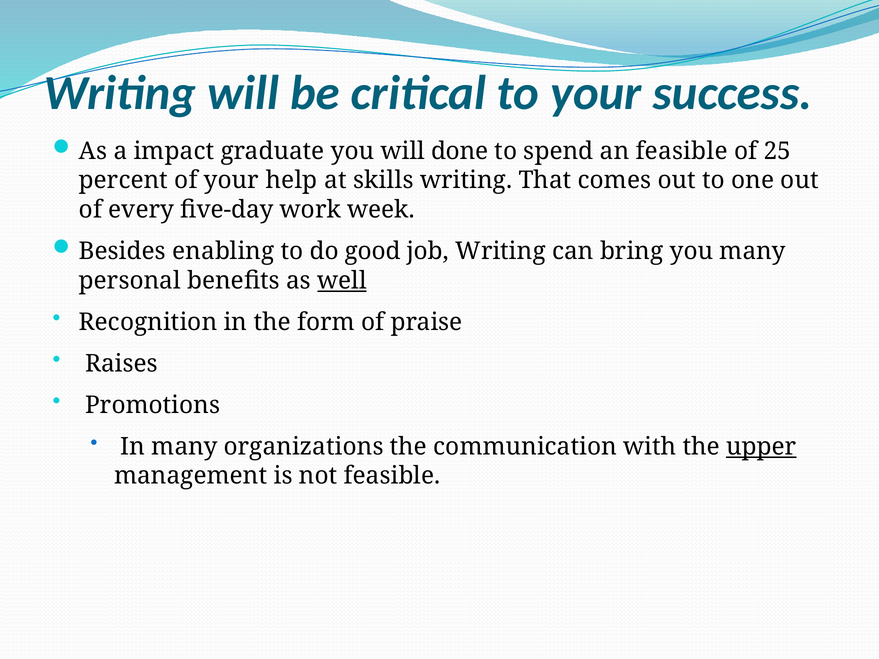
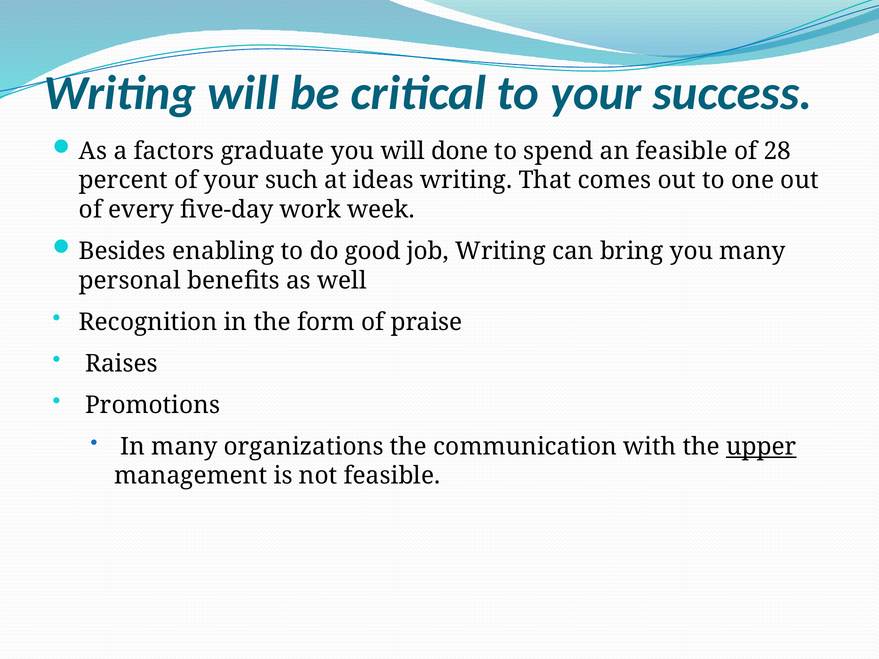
impact: impact -> factors (174, 151)
25: 25 -> 28 (777, 151)
help: help -> such (292, 180)
skills: skills -> ideas (383, 180)
well underline: present -> none (342, 281)
